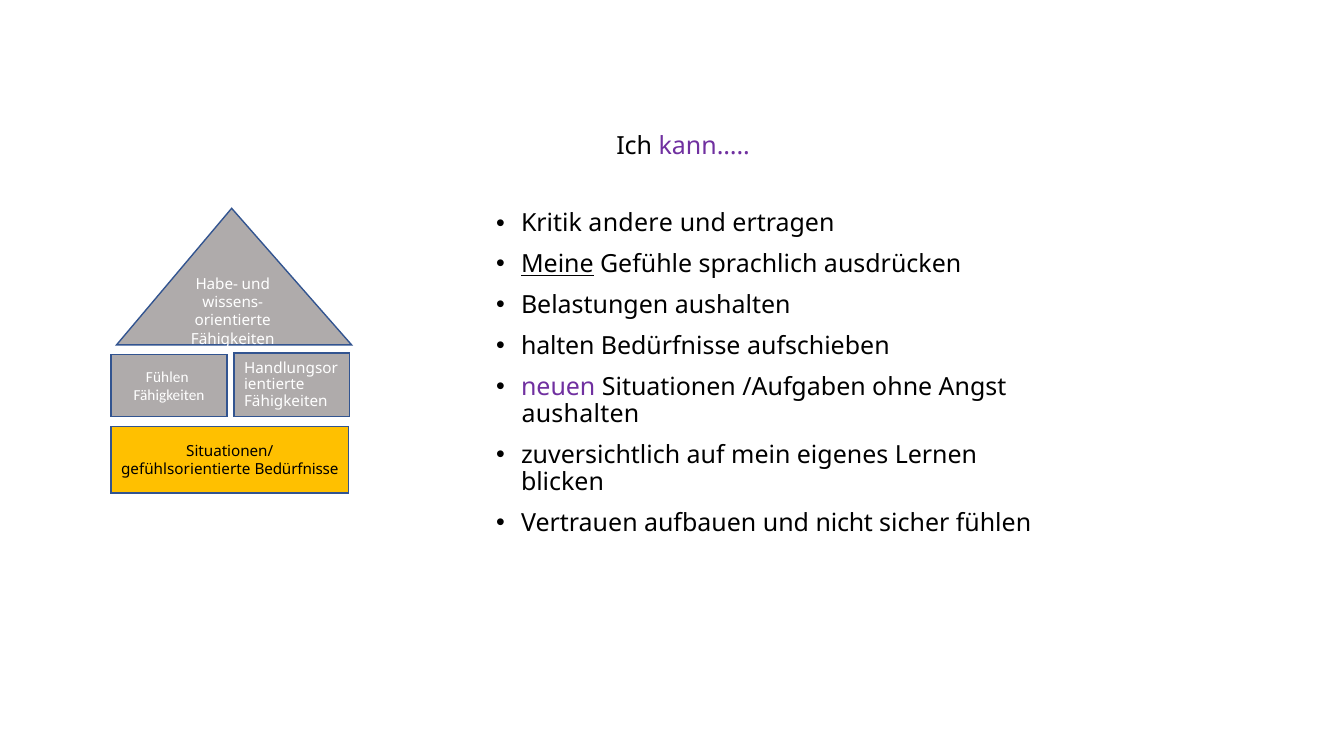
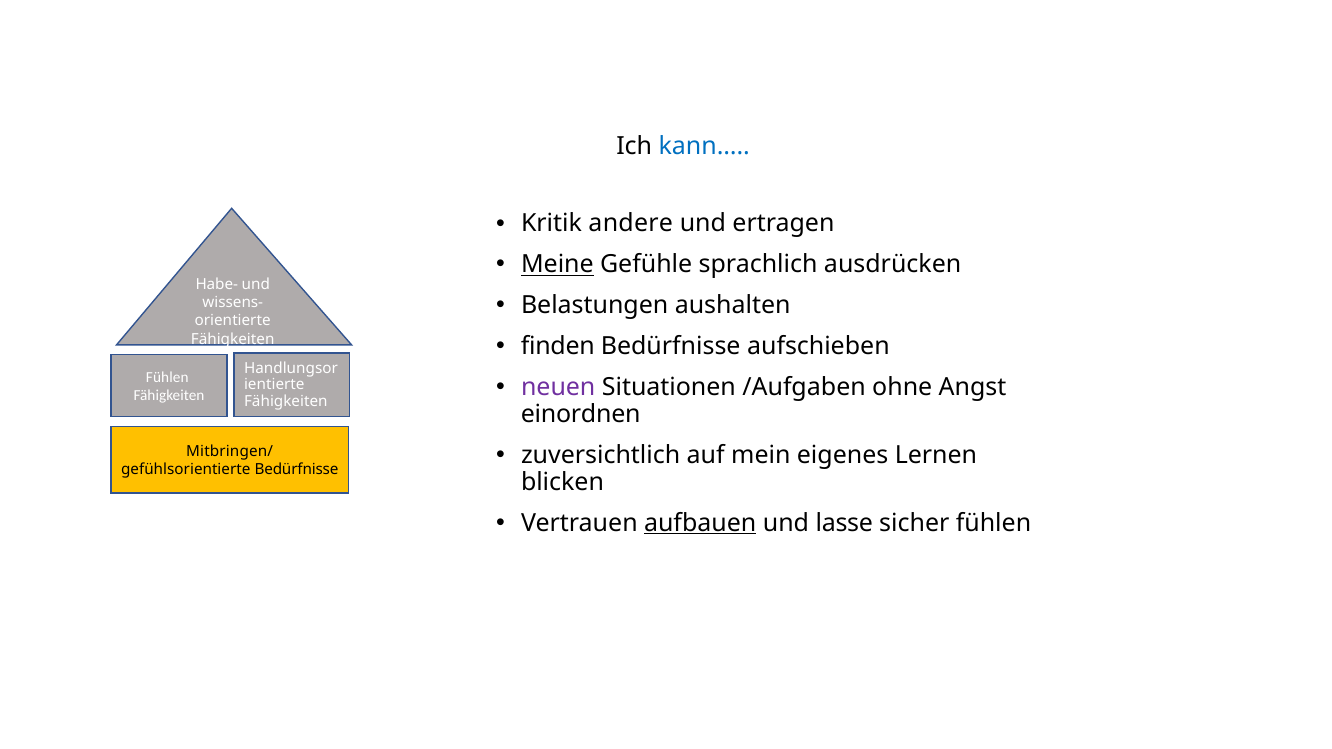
kann… colour: purple -> blue (704, 147)
halten: halten -> finden (558, 346)
aushalten: aushalten -> einordnen (581, 414)
Situationen/: Situationen/ -> Mitbringen/ (230, 452)
aufbauen underline: none -> present (700, 523)
nicht: nicht -> lasse (844, 523)
